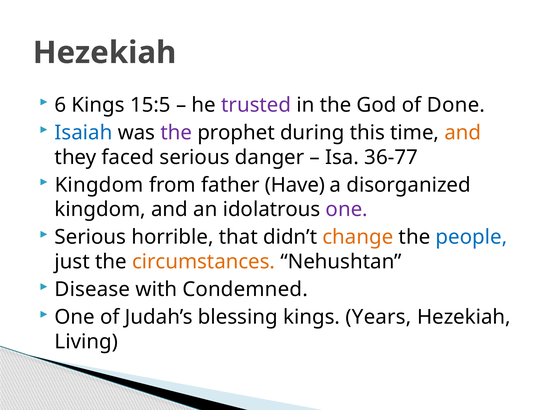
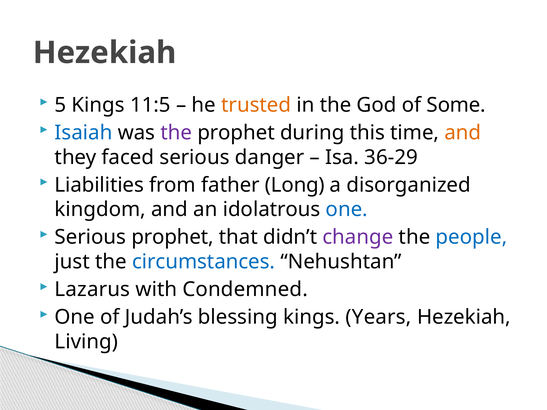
6: 6 -> 5 (60, 105)
15:5: 15:5 -> 11:5 (150, 105)
trusted colour: purple -> orange (256, 105)
Done: Done -> Some (456, 105)
36-77: 36-77 -> 36-29 (391, 157)
Kingdom: Kingdom -> Liabilities (99, 185)
Have: Have -> Long (295, 185)
one colour: purple -> blue (347, 210)
Serious horrible: horrible -> prophet (173, 237)
change colour: orange -> purple (358, 237)
circumstances colour: orange -> blue (204, 262)
Disease: Disease -> Lazarus (92, 290)
